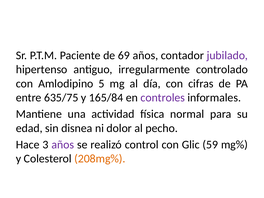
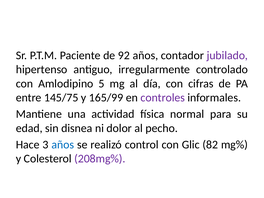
69: 69 -> 92 (124, 55)
635/75: 635/75 -> 145/75 (61, 98)
165/84: 165/84 -> 165/99 (106, 98)
años colour: purple -> blue (63, 145)
59: 59 -> 82 (210, 145)
208mg% colour: orange -> purple (100, 159)
